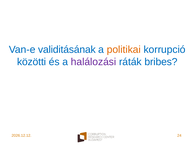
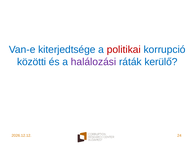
validitásának: validitásának -> kiterjedtsége (67, 49)
politikai colour: orange -> red (124, 49)
bribes: bribes -> kerülő (161, 62)
